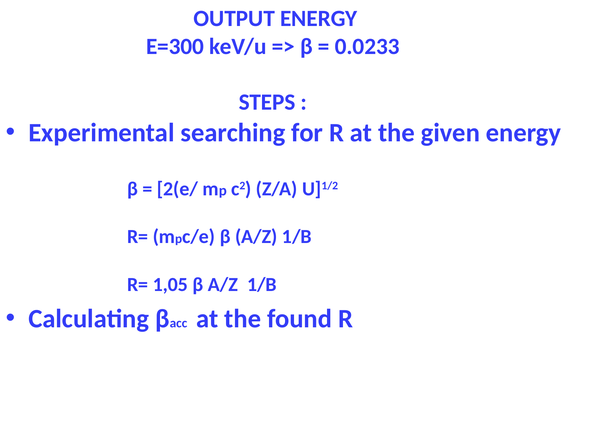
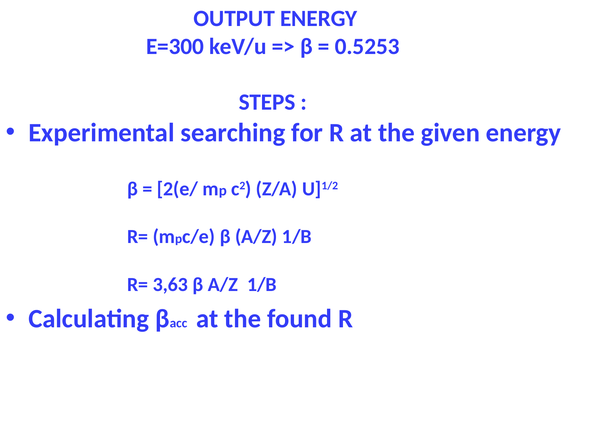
0.0233: 0.0233 -> 0.5253 (367, 46)
1,05: 1,05 -> 3,63 (170, 284)
